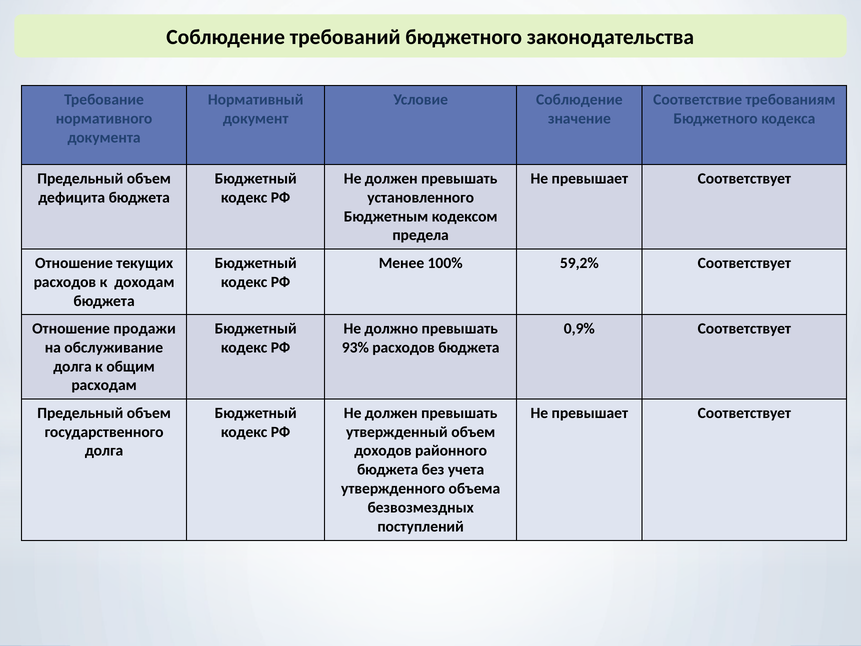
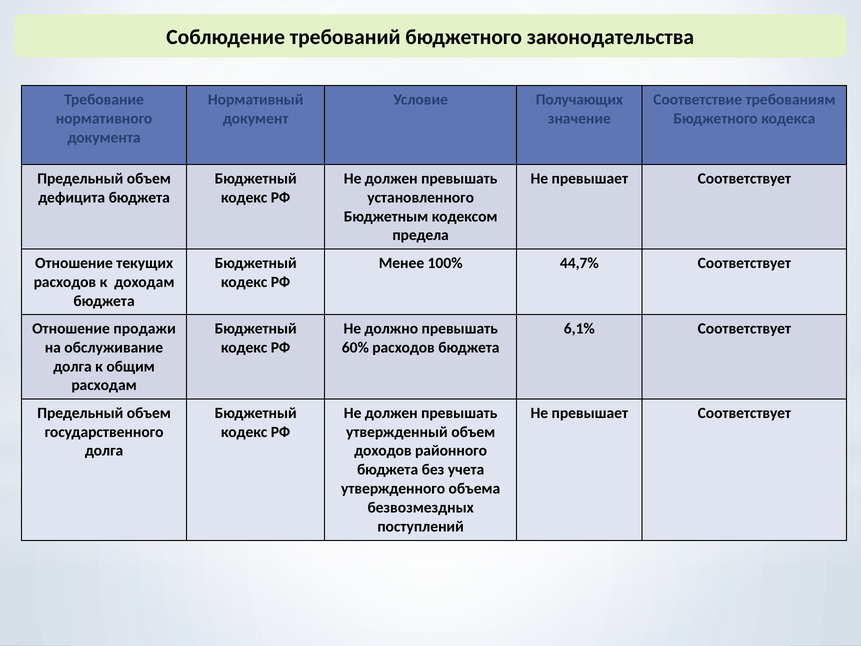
Условие Соблюдение: Соблюдение -> Получающих (579, 100)
59,2%: 59,2% -> 44,7% (579, 263)
0,9%: 0,9% -> 6,1% (579, 328)
93%: 93% -> 60% (355, 347)
